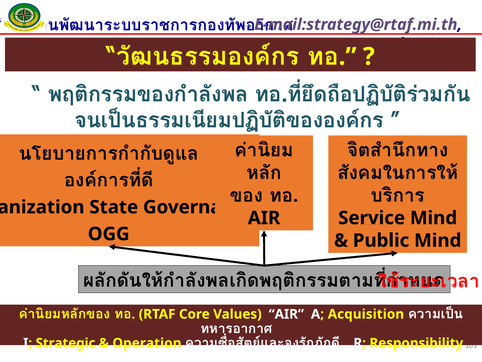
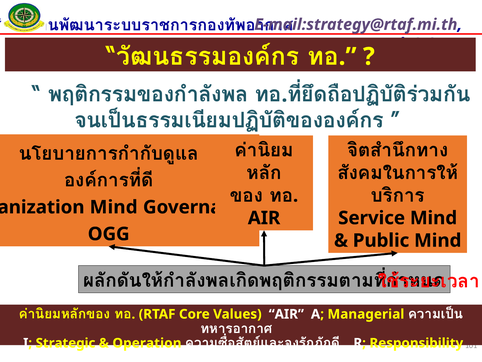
State: State -> Mind (114, 207)
Acquisition: Acquisition -> Managerial (366, 314)
